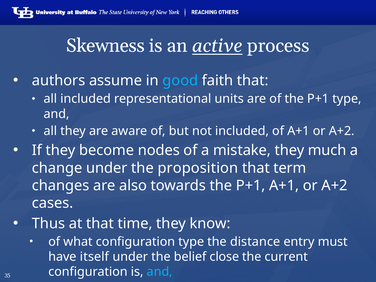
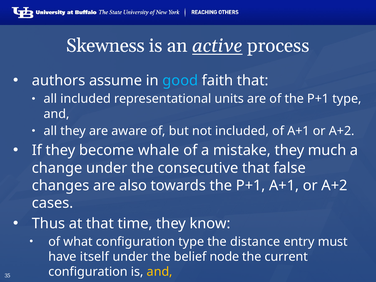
nodes: nodes -> whale (159, 150)
proposition: proposition -> consecutive (198, 168)
term: term -> false (290, 168)
close: close -> node (224, 257)
and colour: light blue -> yellow (160, 272)
